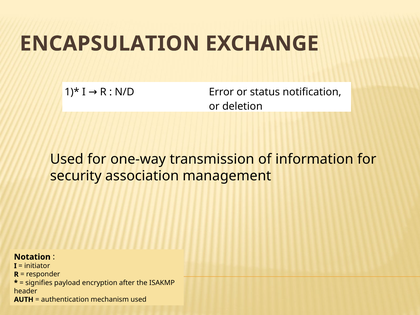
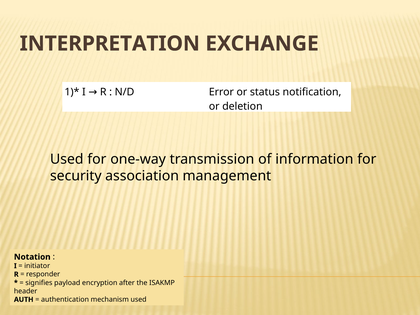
ENCAPSULATION: ENCAPSULATION -> INTERPRETATION (110, 44)
